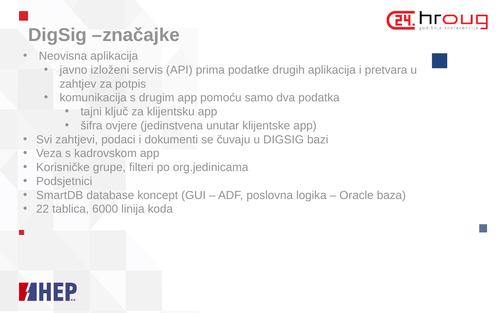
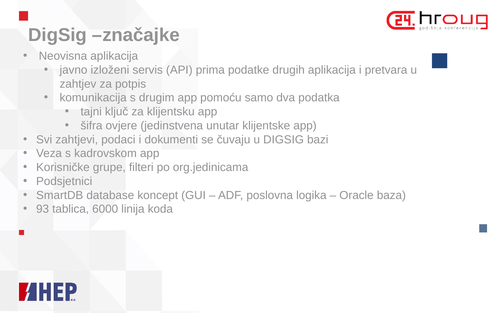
22: 22 -> 93 (43, 209)
